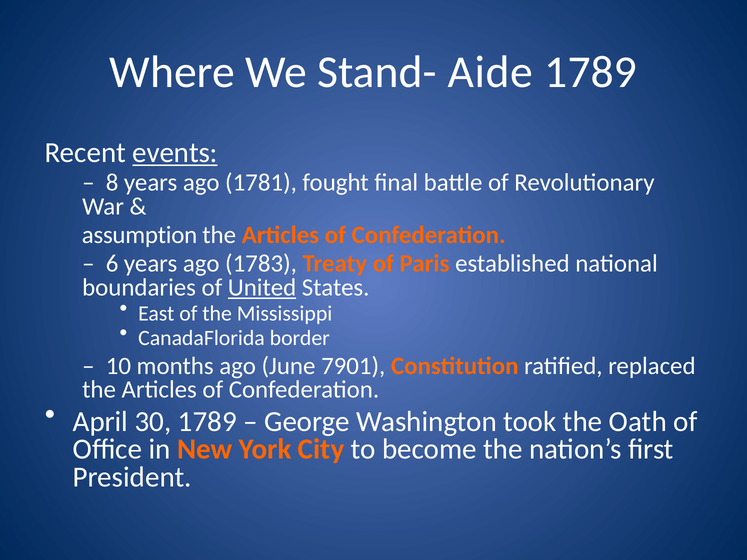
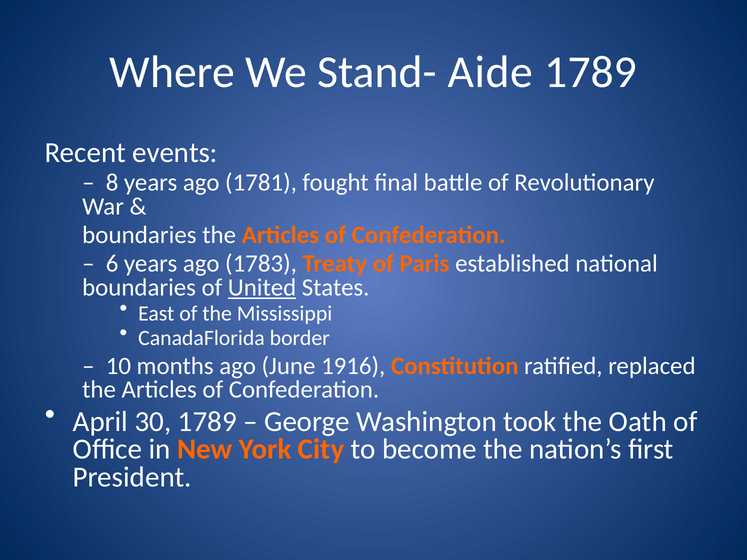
events underline: present -> none (175, 153)
assumption: assumption -> boundaries (139, 235)
7901: 7901 -> 1916 (353, 366)
